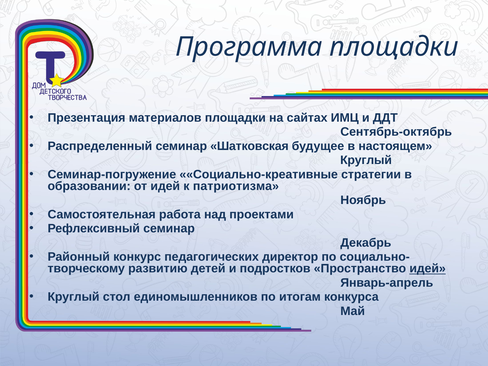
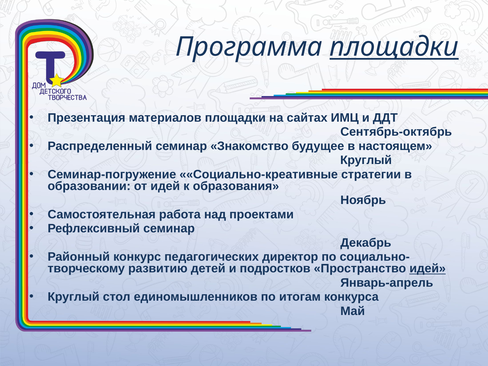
площадки underline: none -> present (394, 47)
Шатковская: Шатковская -> Знакомство (249, 146)
патриотизма: патриотизма -> образования (236, 186)
